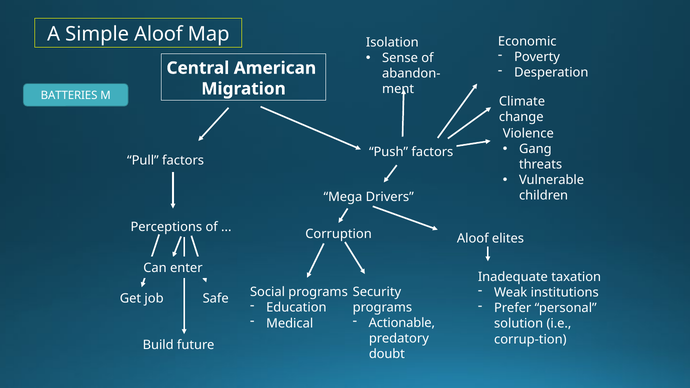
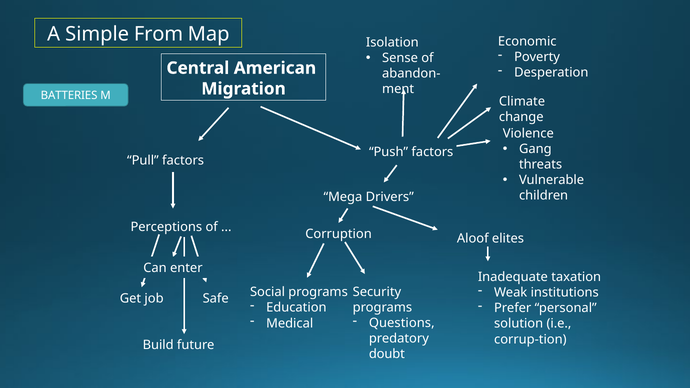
Simple Aloof: Aloof -> From (159, 34)
Actionable: Actionable -> Questions (402, 323)
